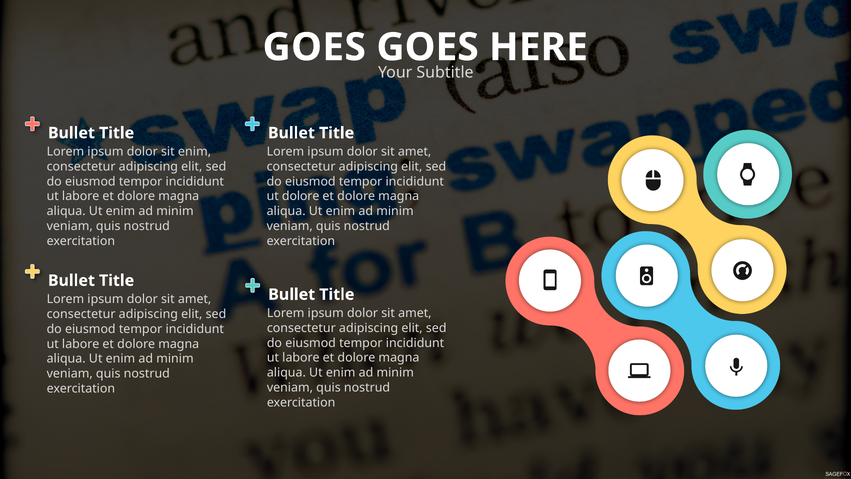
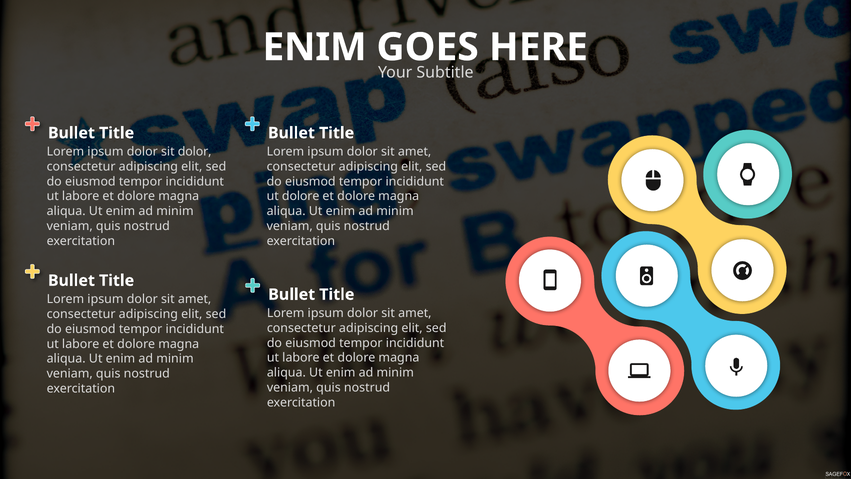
GOES: GOES -> ENIM (315, 47)
sit enim: enim -> dolor (195, 151)
